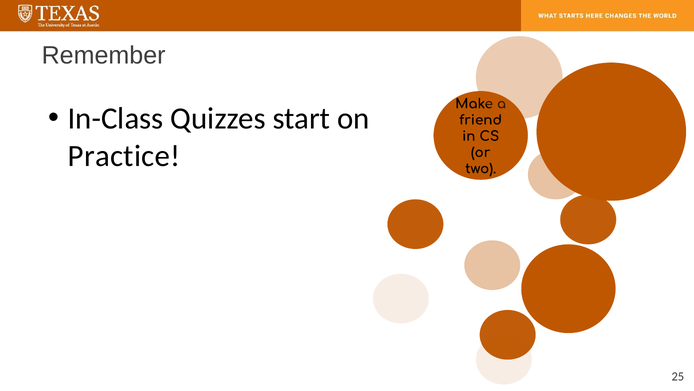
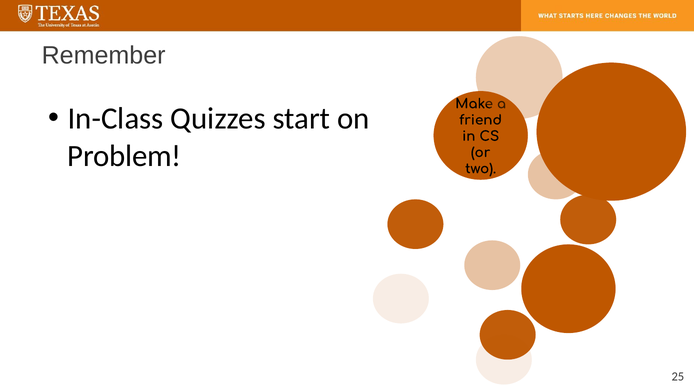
Practice: Practice -> Problem (124, 156)
